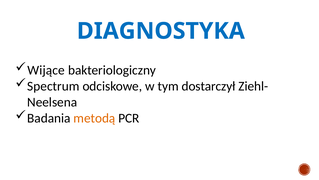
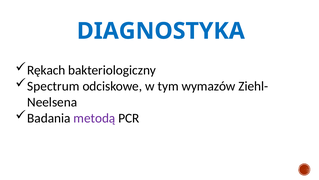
Wijące: Wijące -> Rękach (46, 70)
dostarczył: dostarczył -> wymazów (209, 86)
metodą colour: orange -> purple (94, 118)
